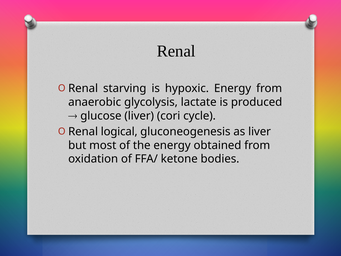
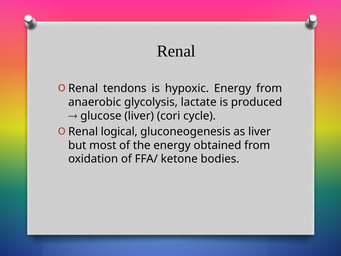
starving: starving -> tendons (125, 88)
